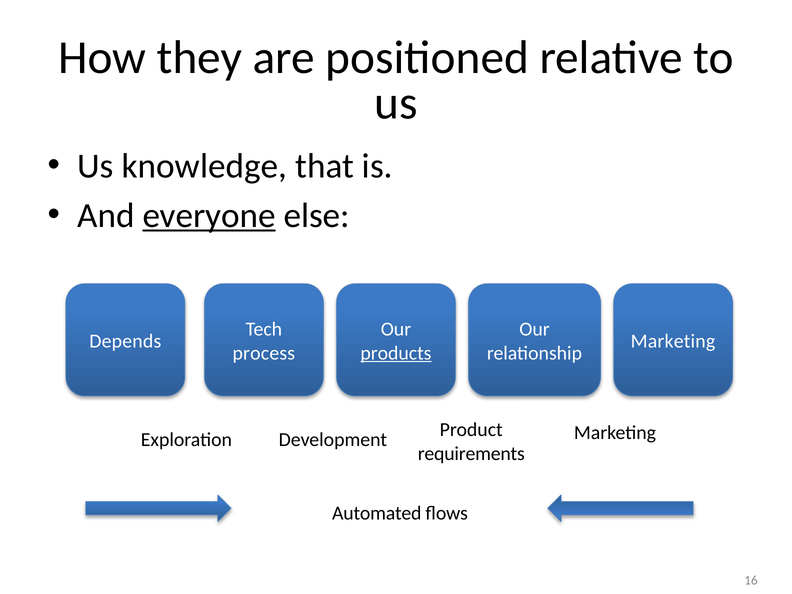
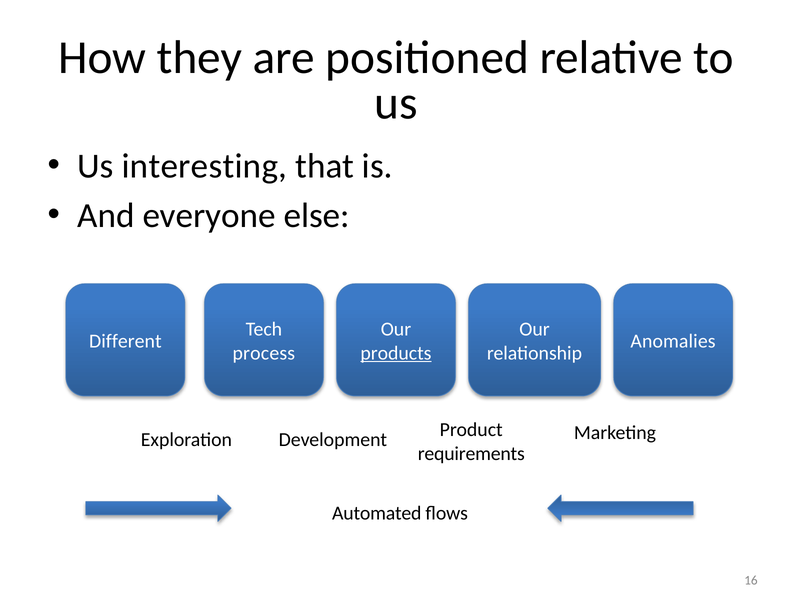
knowledge: knowledge -> interesting (204, 166)
everyone underline: present -> none (209, 215)
Depends: Depends -> Different (125, 341)
Marketing: Marketing -> Anomalies (673, 341)
